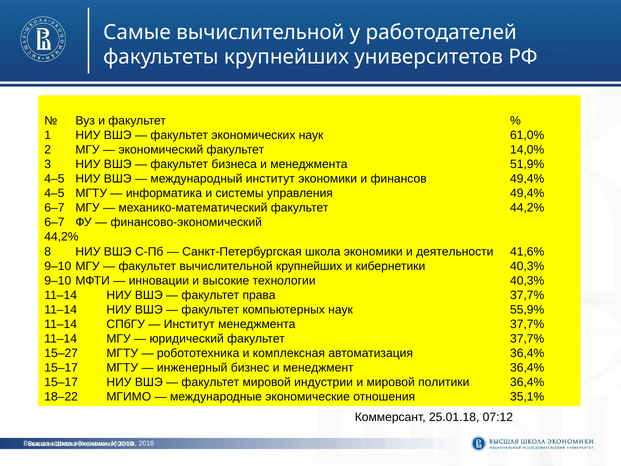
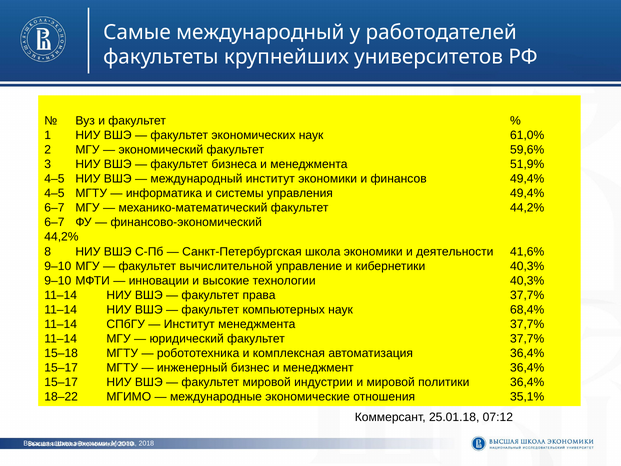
Самые вычислительной: вычислительной -> международный (260, 32)
14,0%: 14,0% -> 59,6% (527, 150)
вычислительной крупнейших: крупнейших -> управление (309, 266)
55,9%: 55,9% -> 68,4% (527, 309)
15–27: 15–27 -> 15–18 (61, 353)
